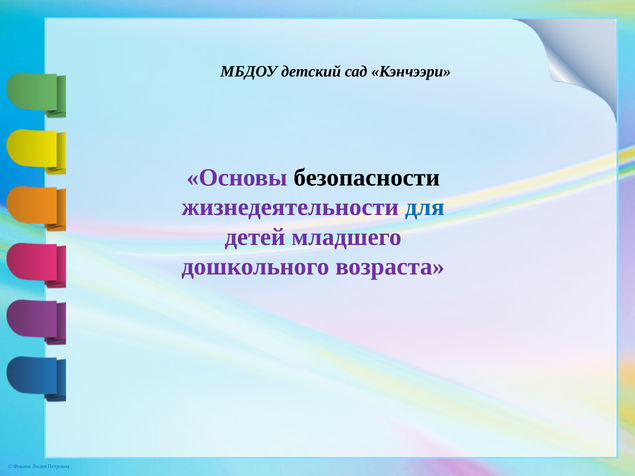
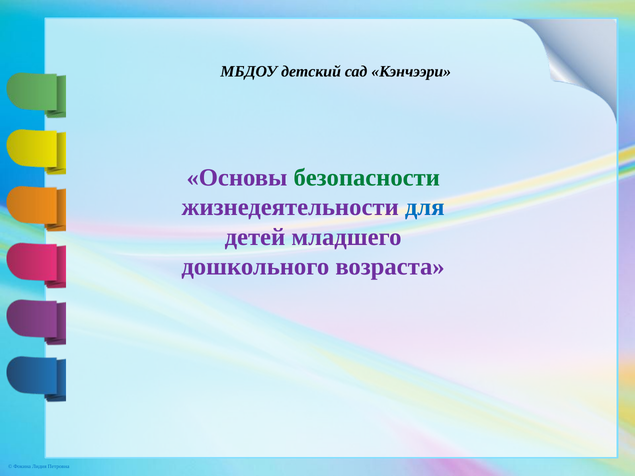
безопасности colour: black -> green (367, 178)
